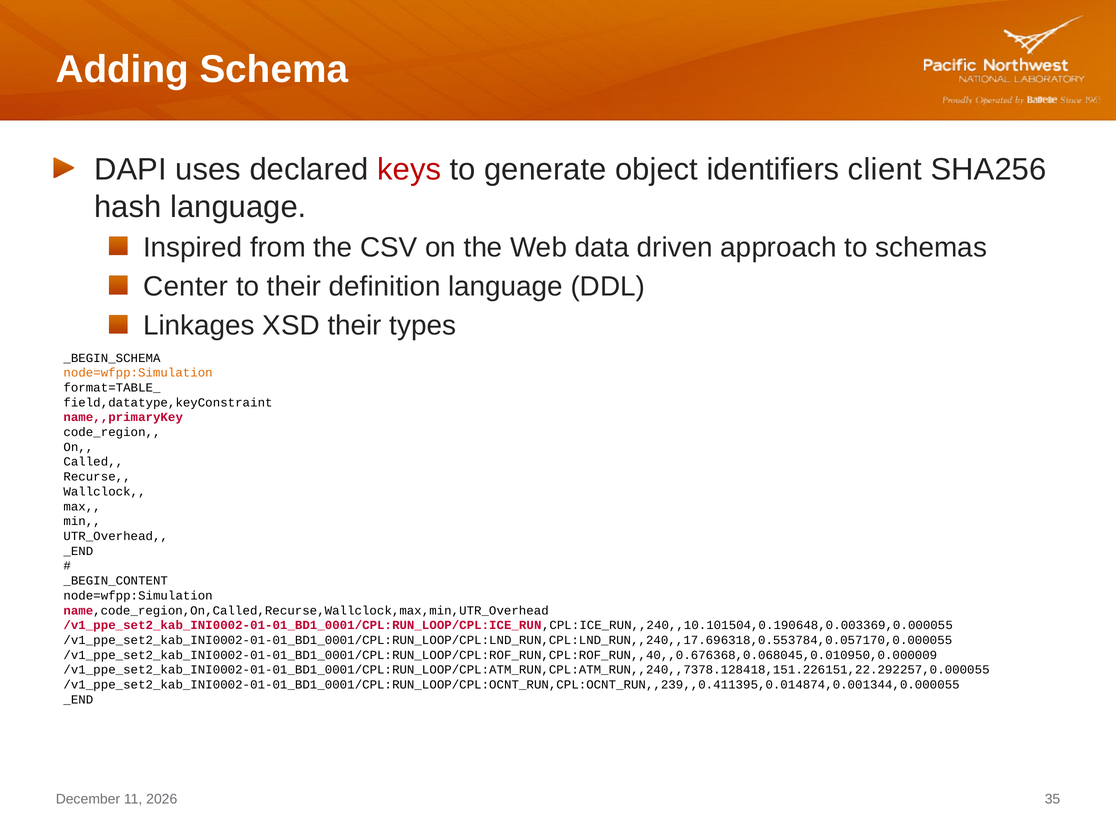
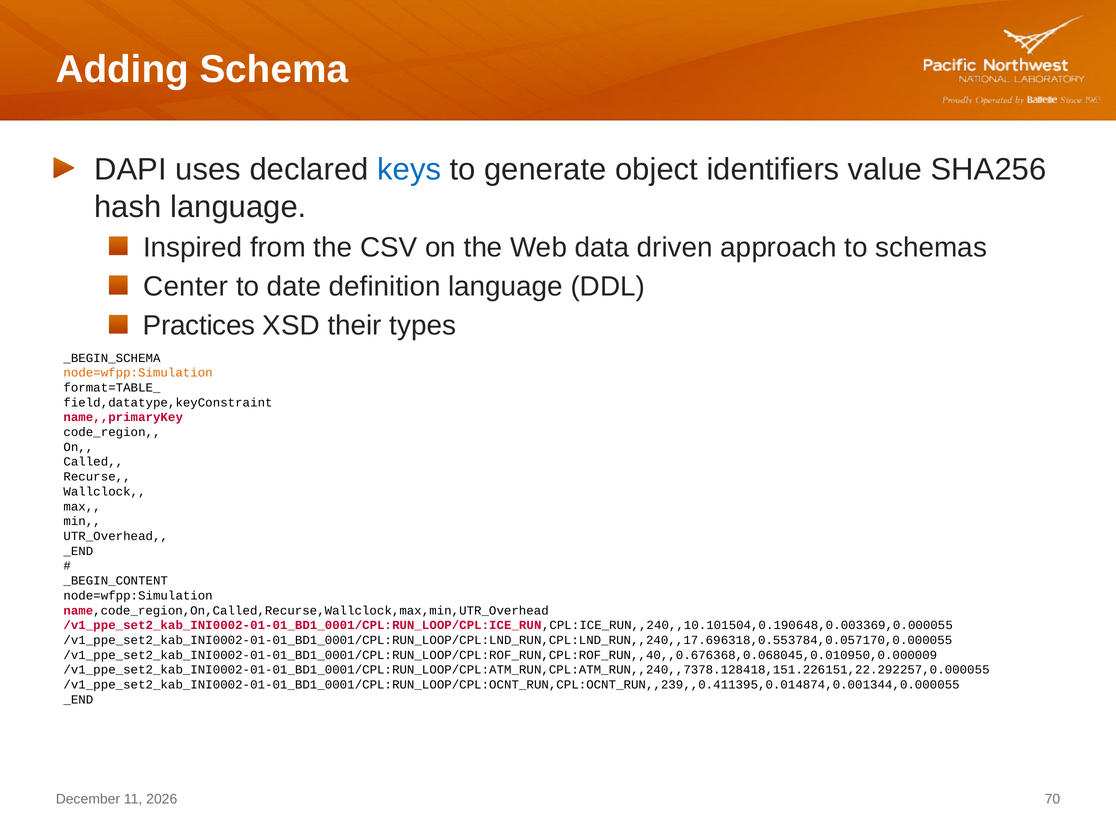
keys colour: red -> blue (409, 170)
client: client -> value (885, 170)
to their: their -> date (294, 287)
Linkages: Linkages -> Practices (199, 326)
35: 35 -> 70 (1053, 799)
